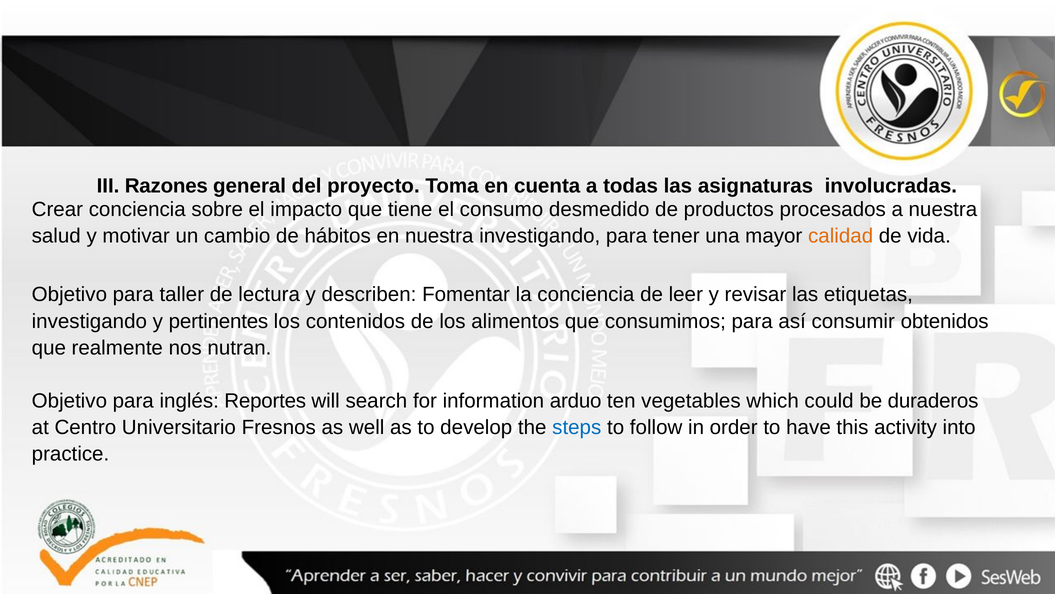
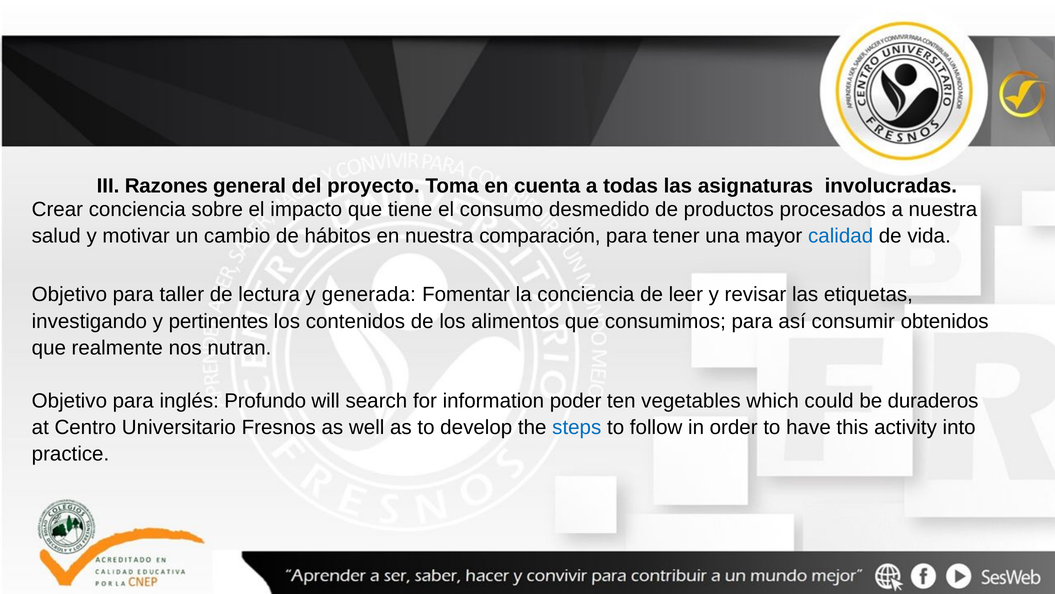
nuestra investigando: investigando -> comparación (540, 236)
calidad colour: orange -> blue (841, 236)
describen: describen -> generada (369, 294)
Reportes: Reportes -> Profundo (265, 400)
arduo: arduo -> poder (576, 400)
